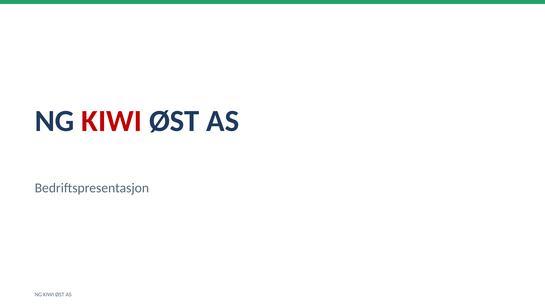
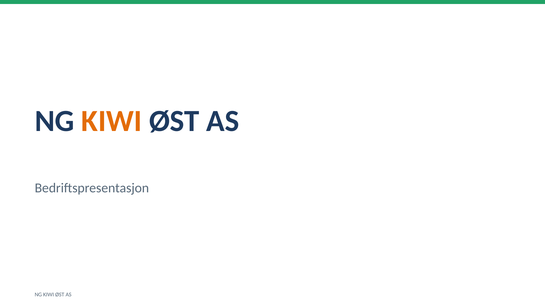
KIWI colour: red -> orange (112, 121)
